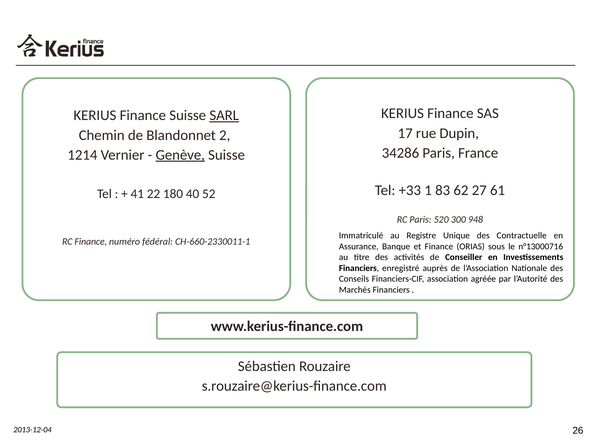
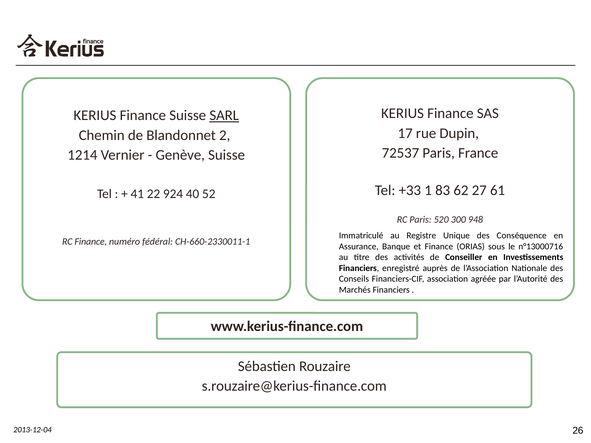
34286: 34286 -> 72537 (400, 153)
Genève underline: present -> none (180, 155)
180: 180 -> 924 (173, 194)
Contractuelle: Contractuelle -> Conséquence (522, 236)
